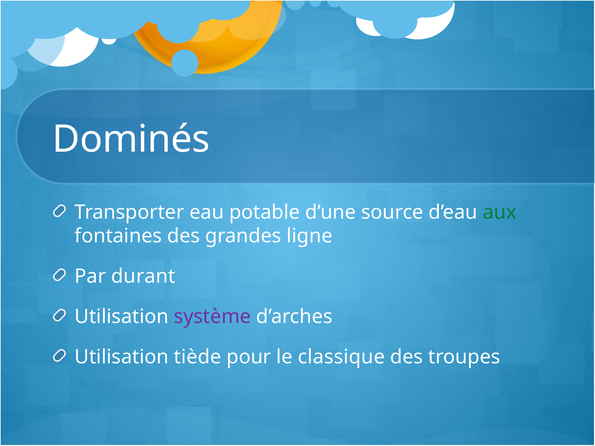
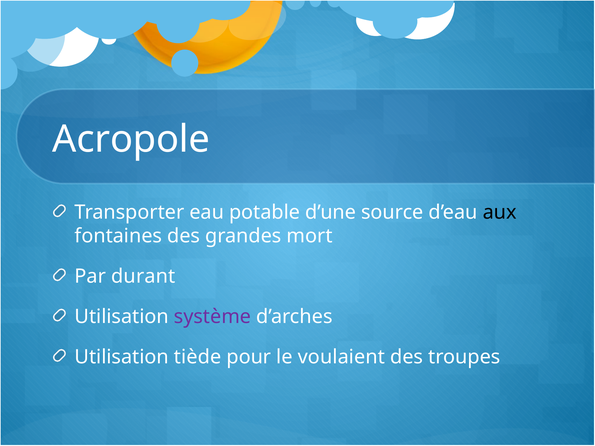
Dominés: Dominés -> Acropole (131, 139)
aux colour: green -> black (500, 212)
ligne: ligne -> mort (310, 236)
classique: classique -> voulaient (341, 357)
